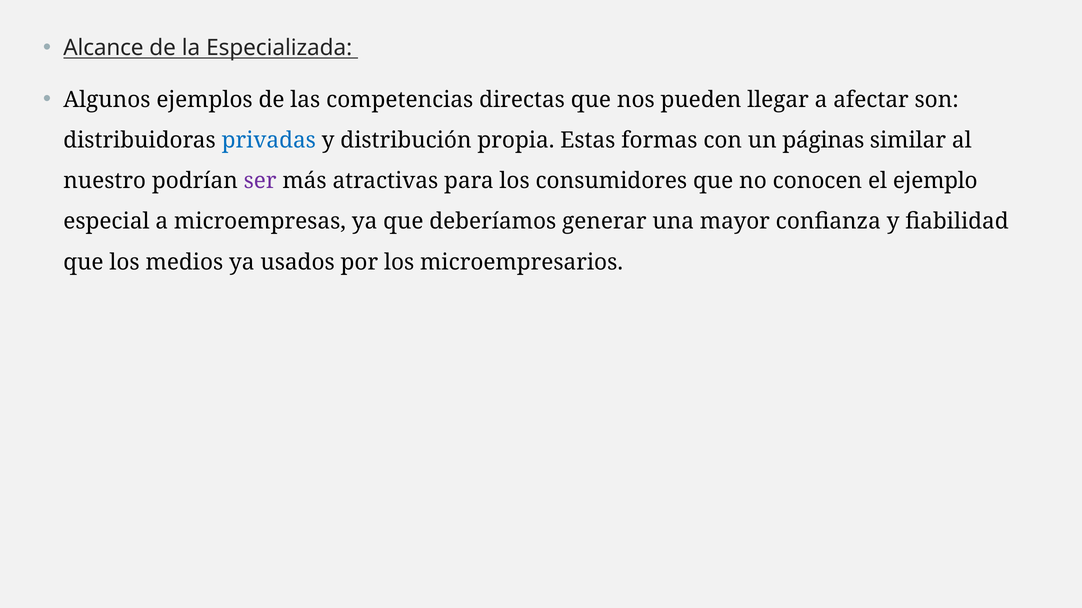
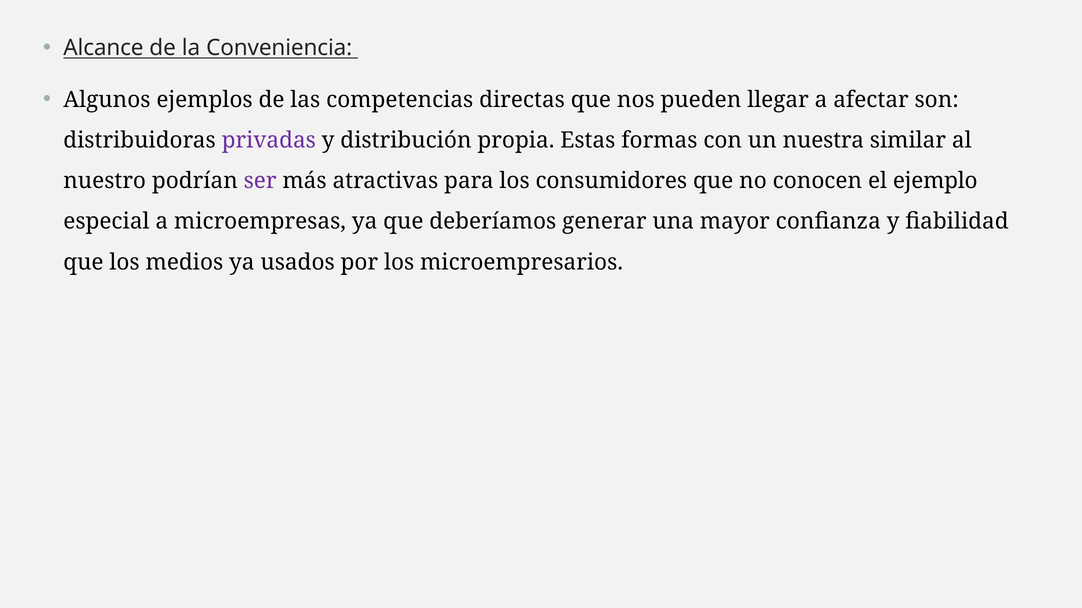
Especializada: Especializada -> Conveniencia (279, 48)
privadas colour: blue -> purple (269, 140)
páginas: páginas -> nuestra (823, 140)
